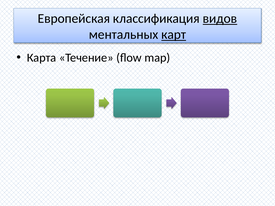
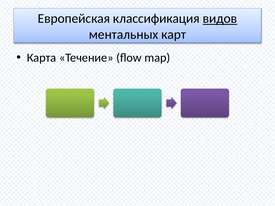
карт underline: present -> none (174, 35)
